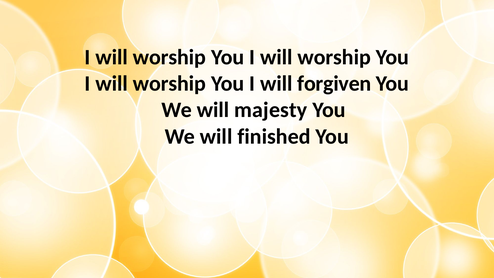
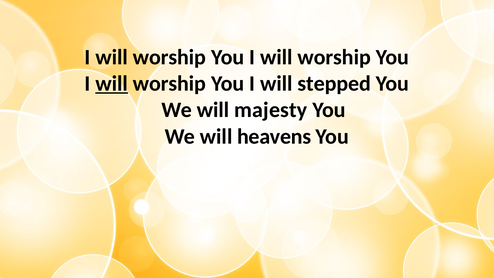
will underline: none -> present (112, 84)
forgiven: forgiven -> stepped (334, 84)
finished: finished -> heavens (274, 136)
